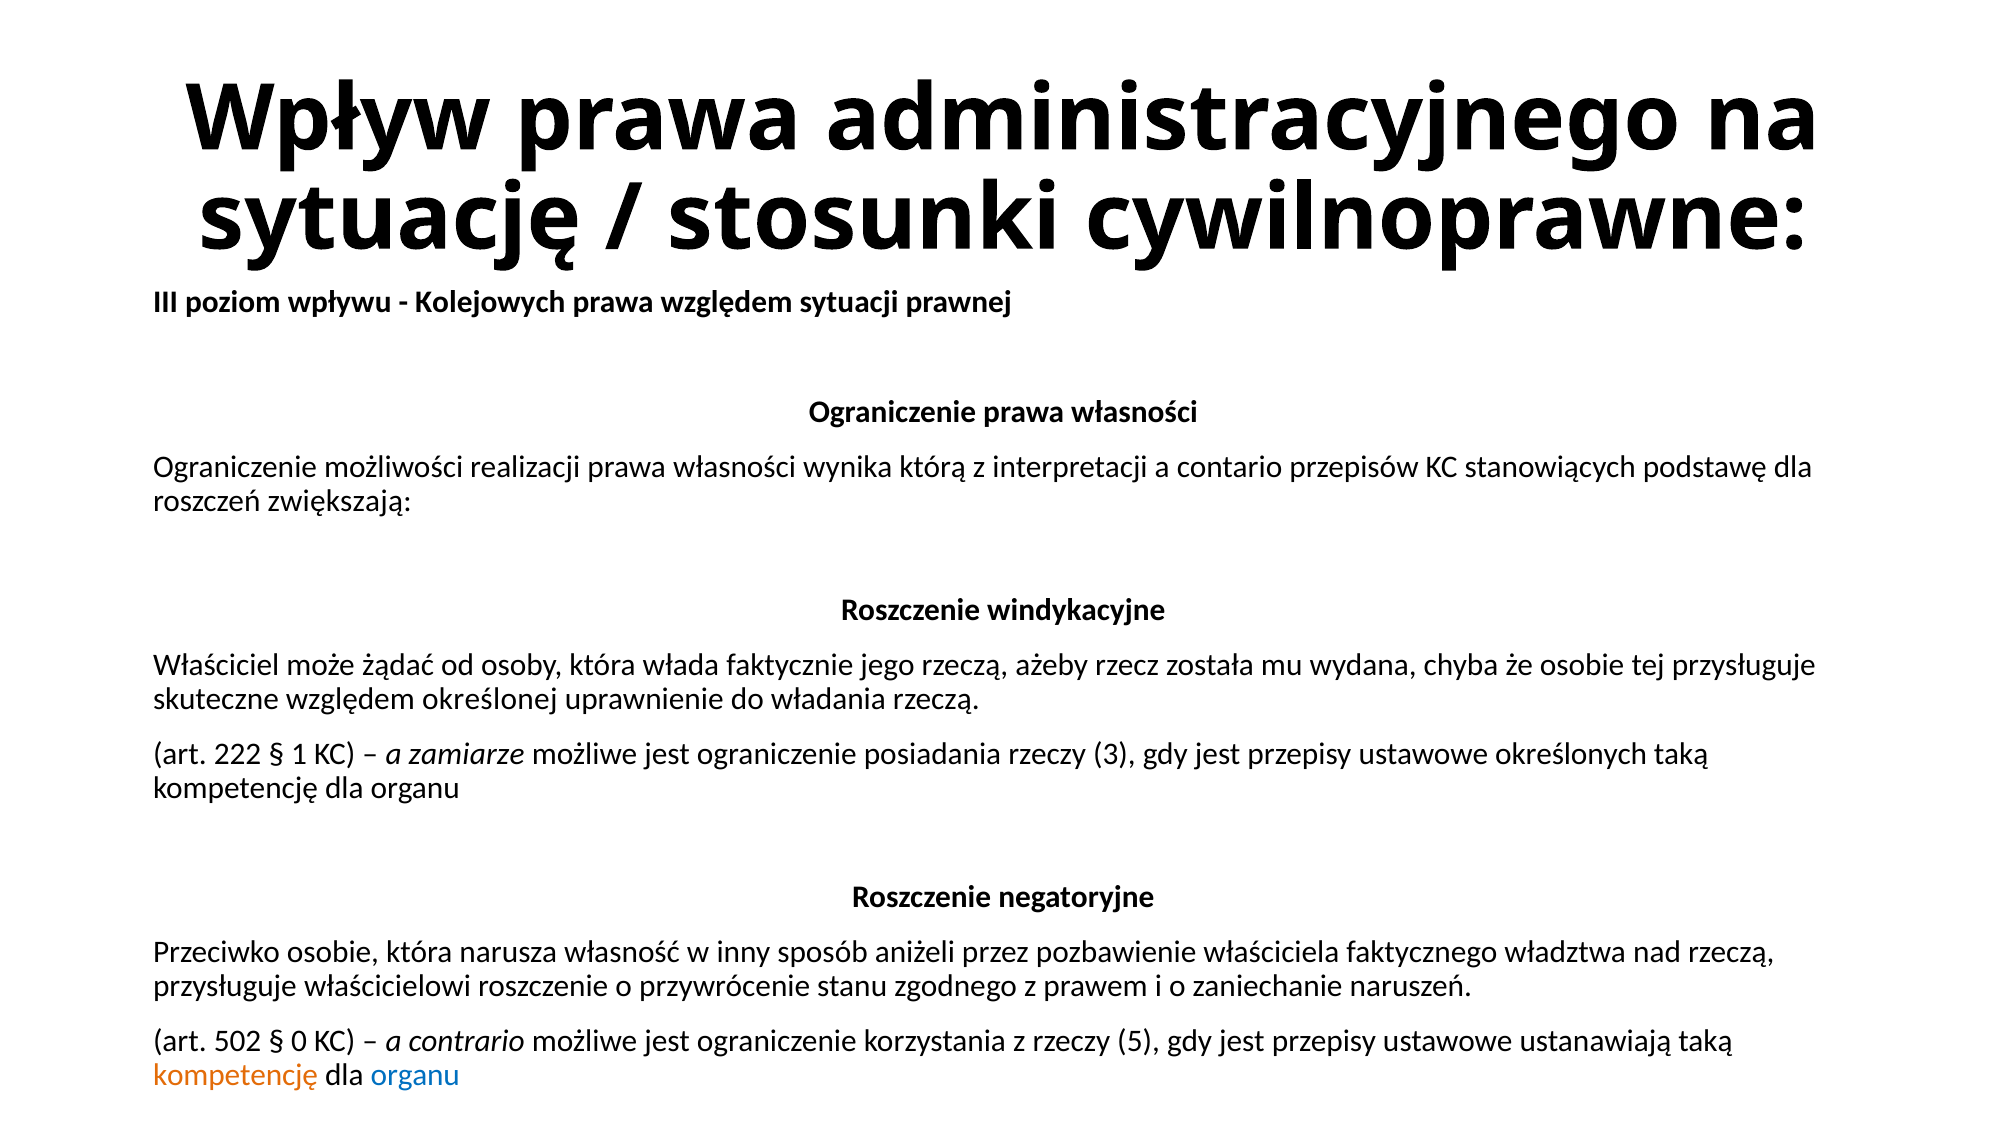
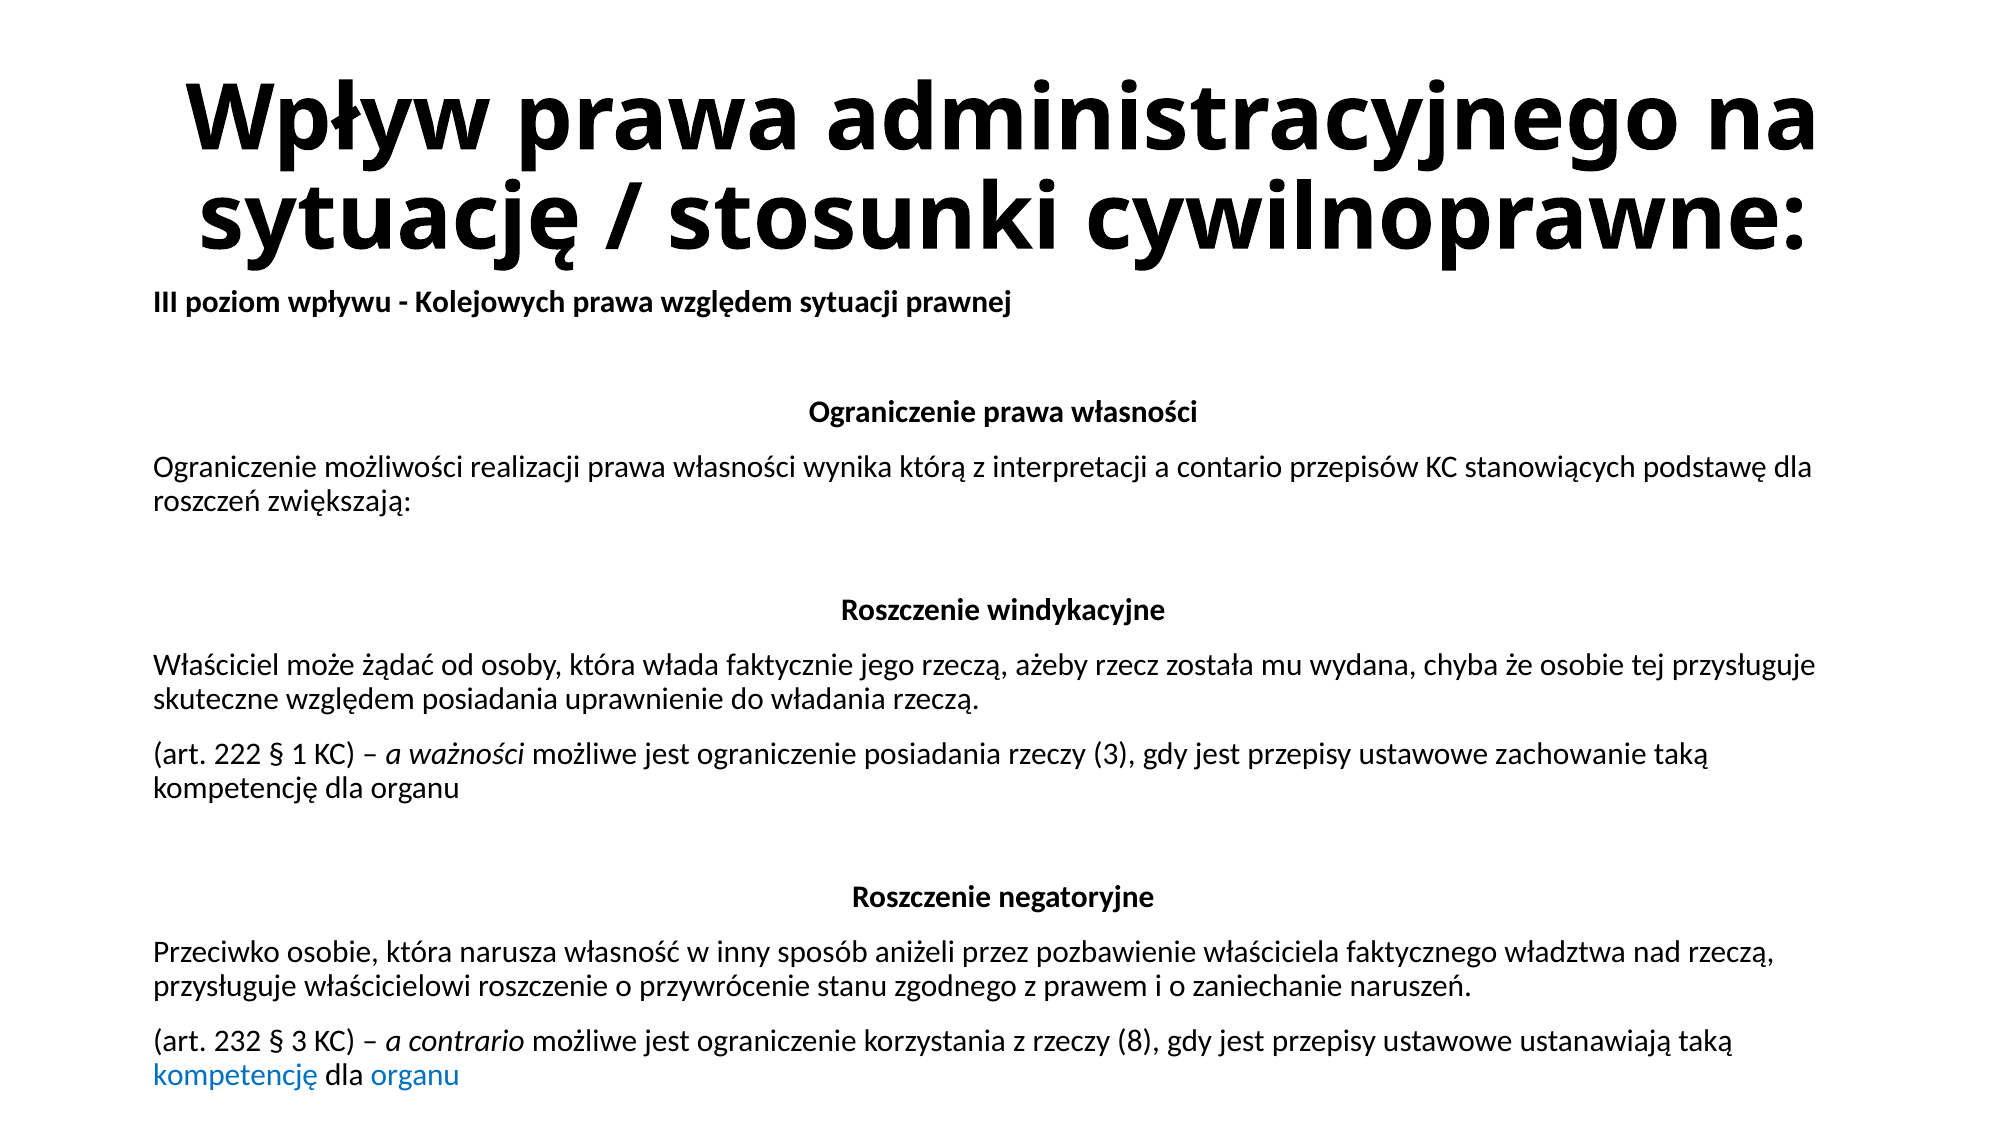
względem określonej: określonej -> posiadania (490, 699)
zamiarze: zamiarze -> ważności (467, 754)
określonych: określonych -> zachowanie (1571, 754)
502: 502 -> 232 (238, 1041)
0: 0 -> 3 (299, 1041)
5: 5 -> 8 (1139, 1041)
kompetencję colour: orange -> blue (236, 1075)
